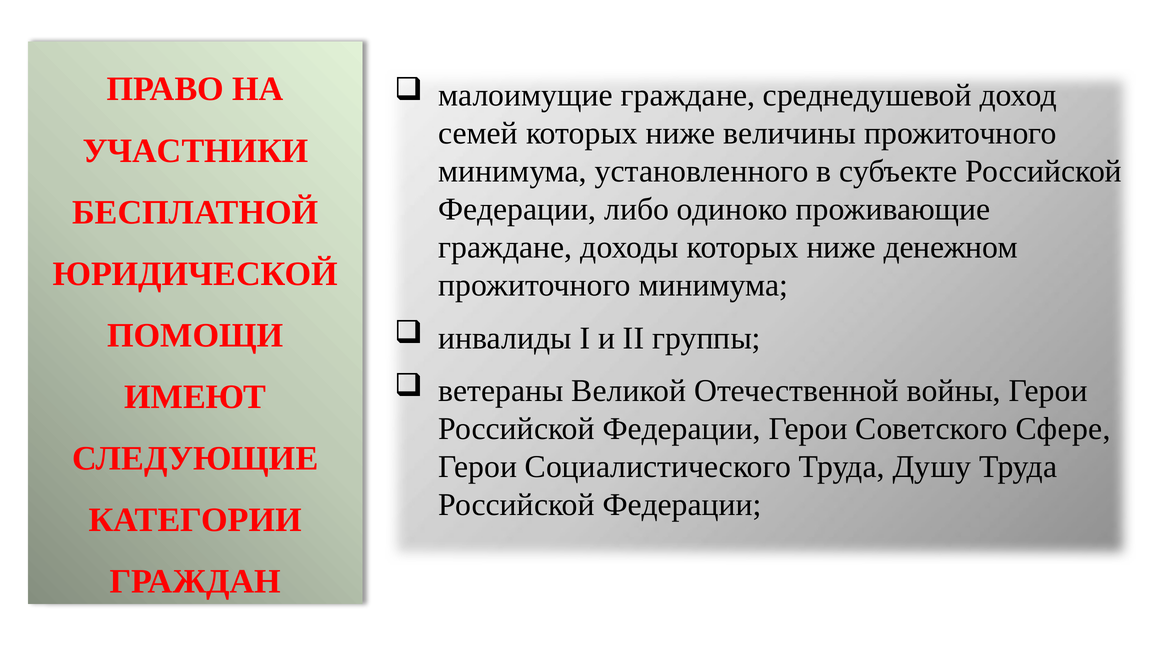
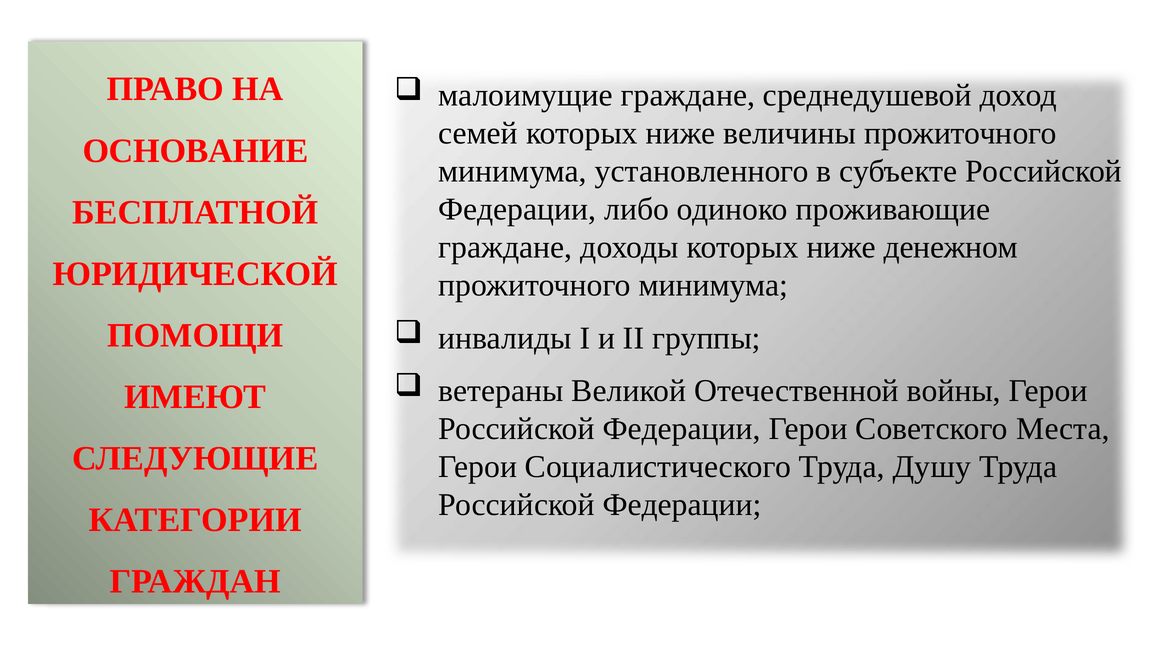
УЧАСТНИКИ: УЧАСТНИКИ -> ОСНОВАНИЕ (195, 151)
Сфере: Сфере -> Места (1063, 429)
